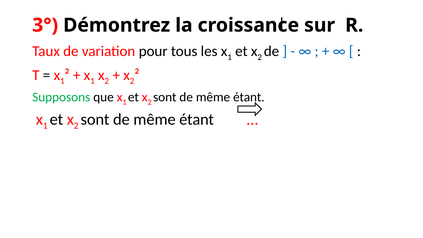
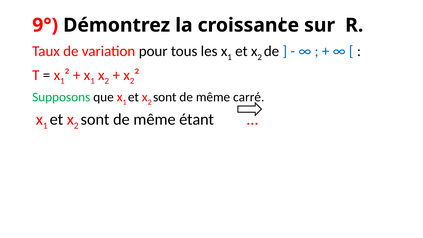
3°: 3° -> 9° (45, 25)
étant: étant -> carré (249, 97)
